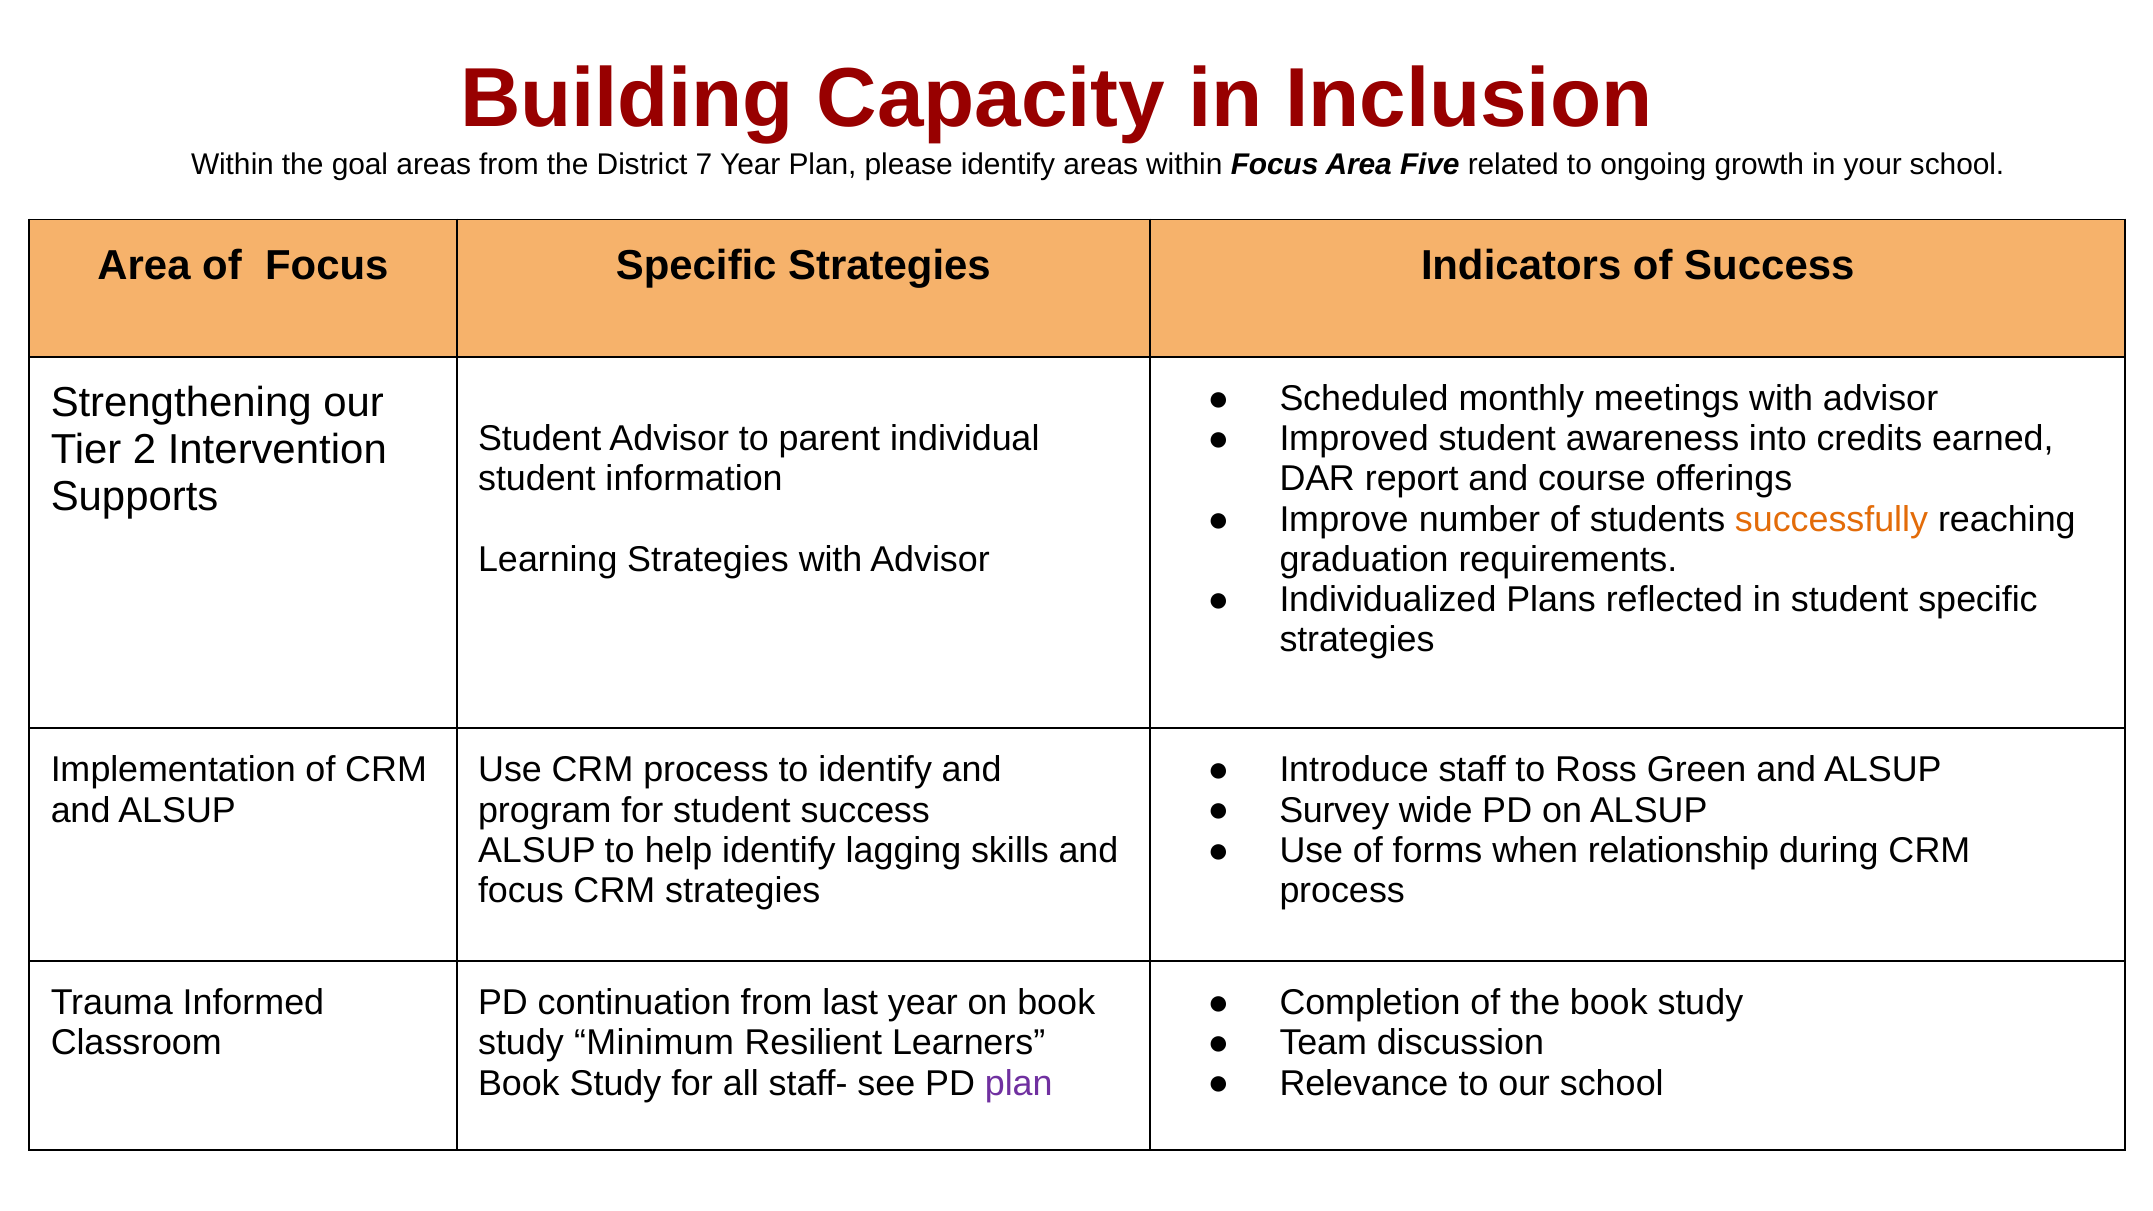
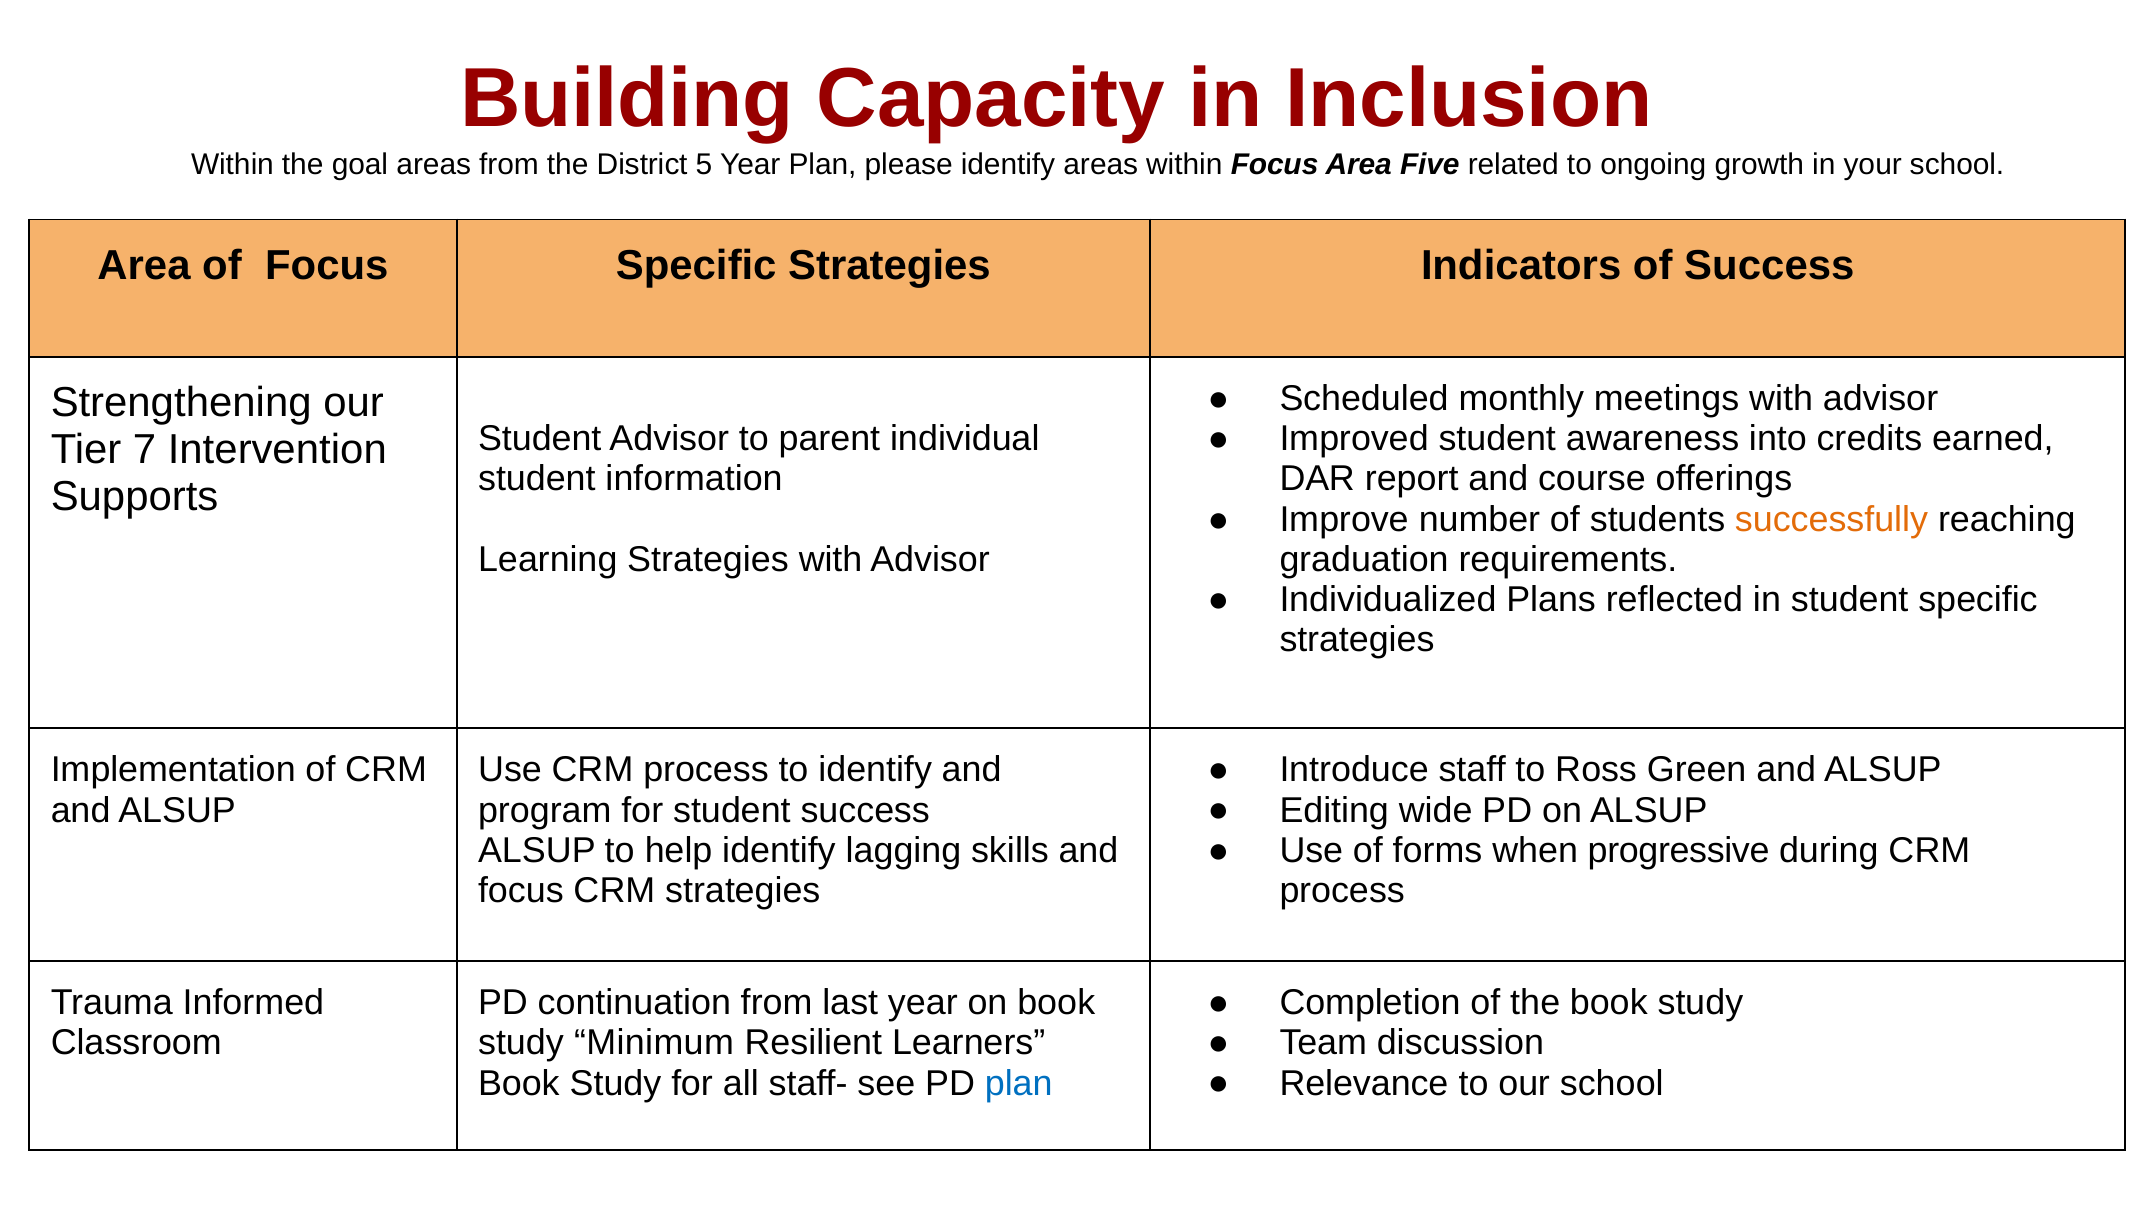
7: 7 -> 5 (704, 165)
2: 2 -> 7 (144, 449)
Survey: Survey -> Editing (1334, 810)
relationship: relationship -> progressive (1679, 850)
plan colour: purple -> blue (1019, 1083)
